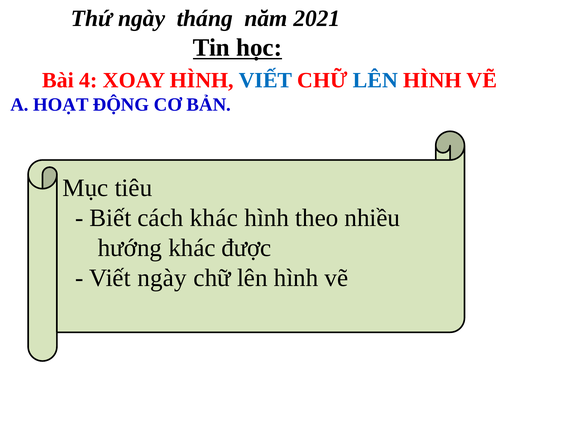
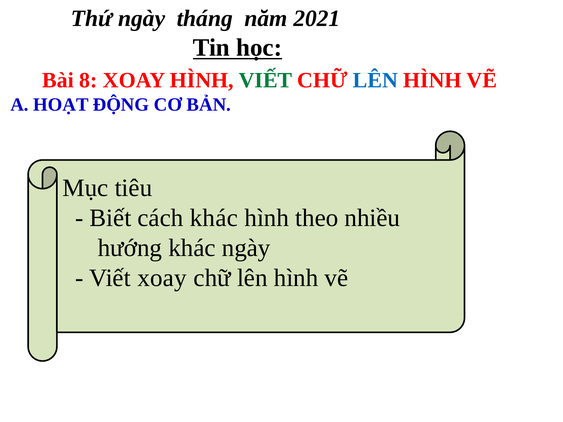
4: 4 -> 8 (88, 80)
VIẾT colour: blue -> green (266, 80)
khác được: được -> ngày (246, 248)
Viết ngày: ngày -> xoay (162, 278)
